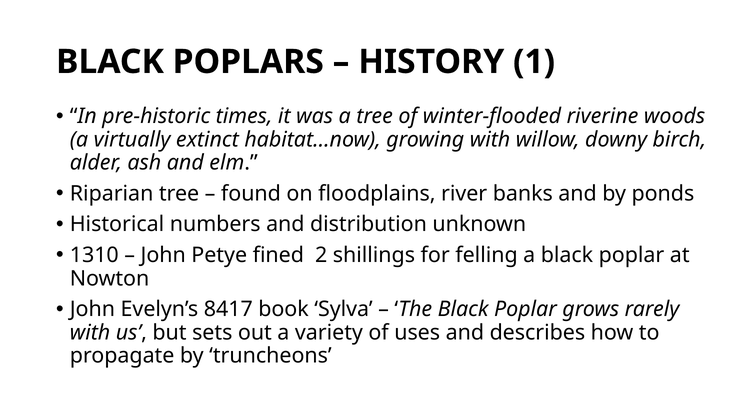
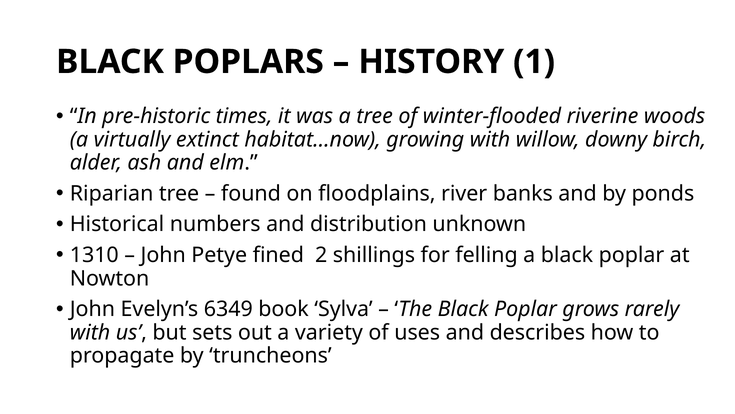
8417: 8417 -> 6349 (228, 309)
